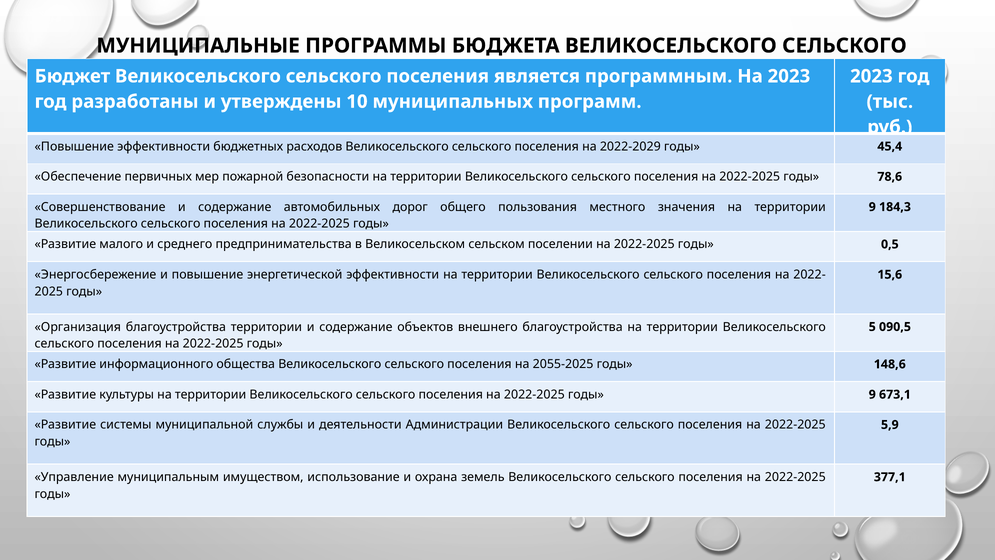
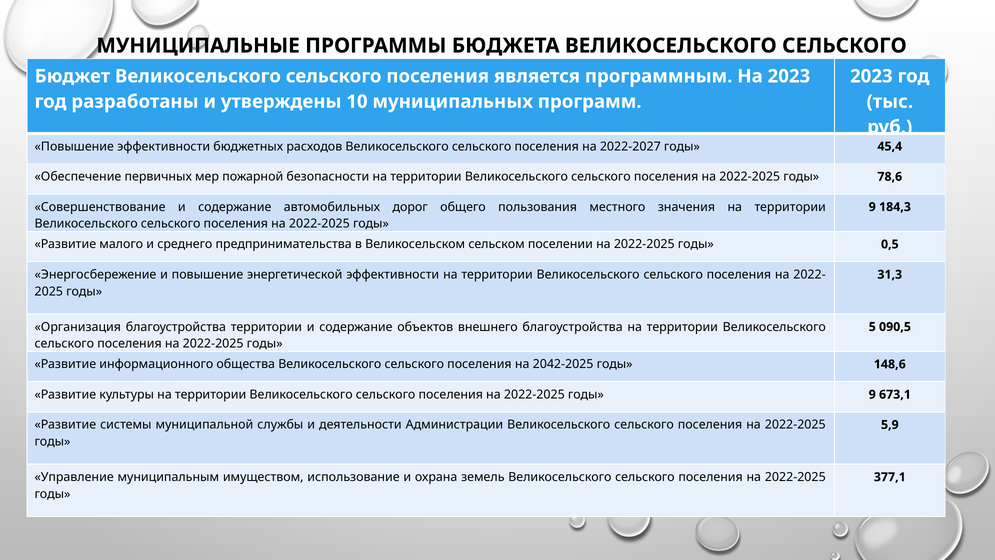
2022-2029: 2022-2029 -> 2022-2027 (630, 146)
15,6: 15,6 -> 31,3 (890, 274)
2055-2025: 2055-2025 -> 2042-2025 (563, 364)
